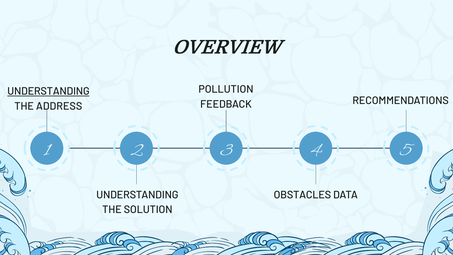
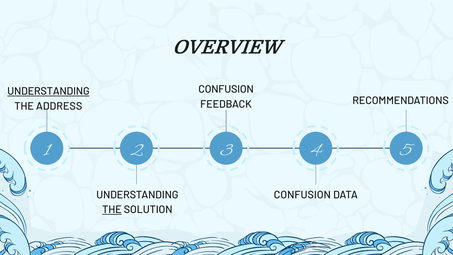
POLLUTION: POLLUTION -> CONFUSION (226, 89)
OBSTACLES: OBSTACLES -> CONFUSION (302, 195)
THE underline: none -> present (112, 210)
